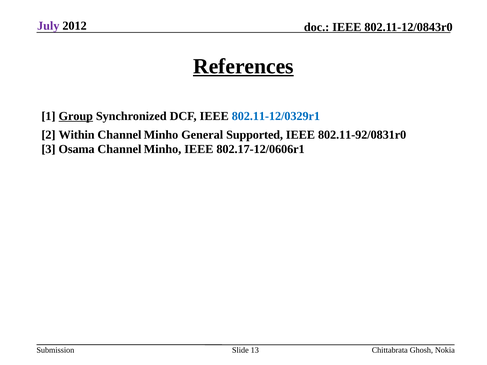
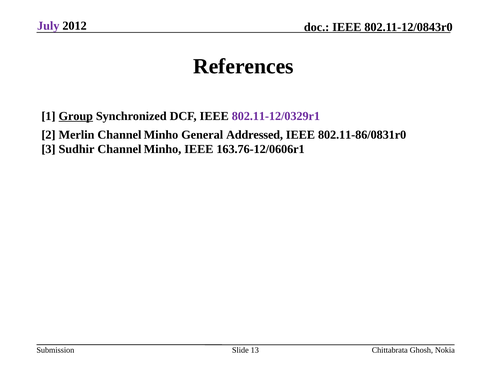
References underline: present -> none (243, 66)
802.11-12/0329r1 colour: blue -> purple (276, 116)
Within: Within -> Merlin (77, 135)
Supported: Supported -> Addressed (255, 135)
802.11-92/0831r0: 802.11-92/0831r0 -> 802.11-86/0831r0 (362, 135)
Osama: Osama -> Sudhir (77, 149)
802.17-12/0606r1: 802.17-12/0606r1 -> 163.76-12/0606r1 (261, 149)
